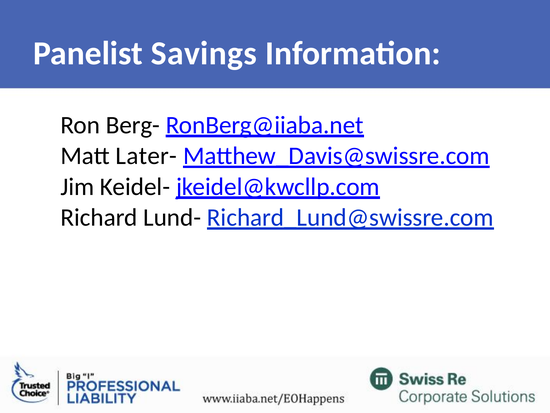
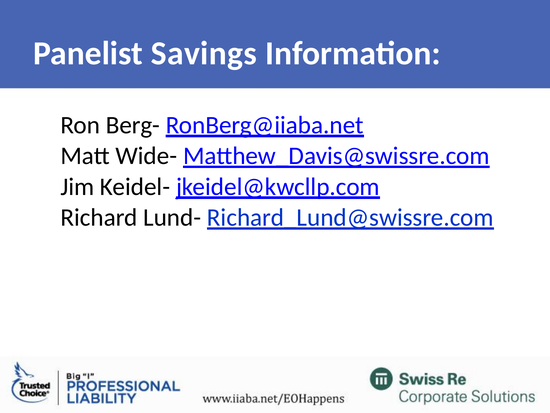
Later-: Later- -> Wide- (146, 156)
